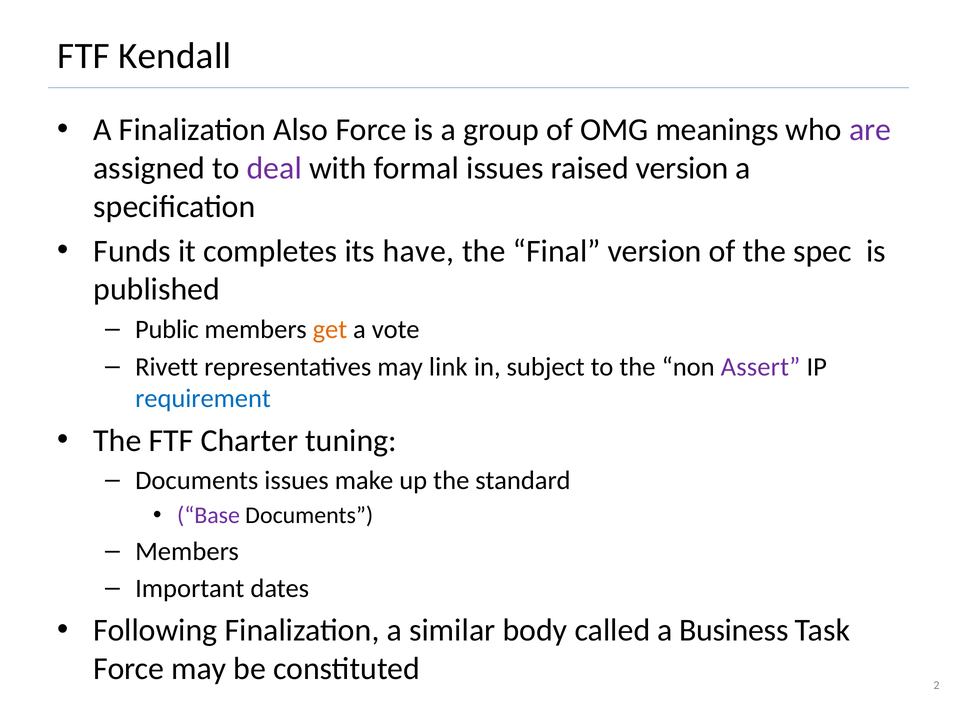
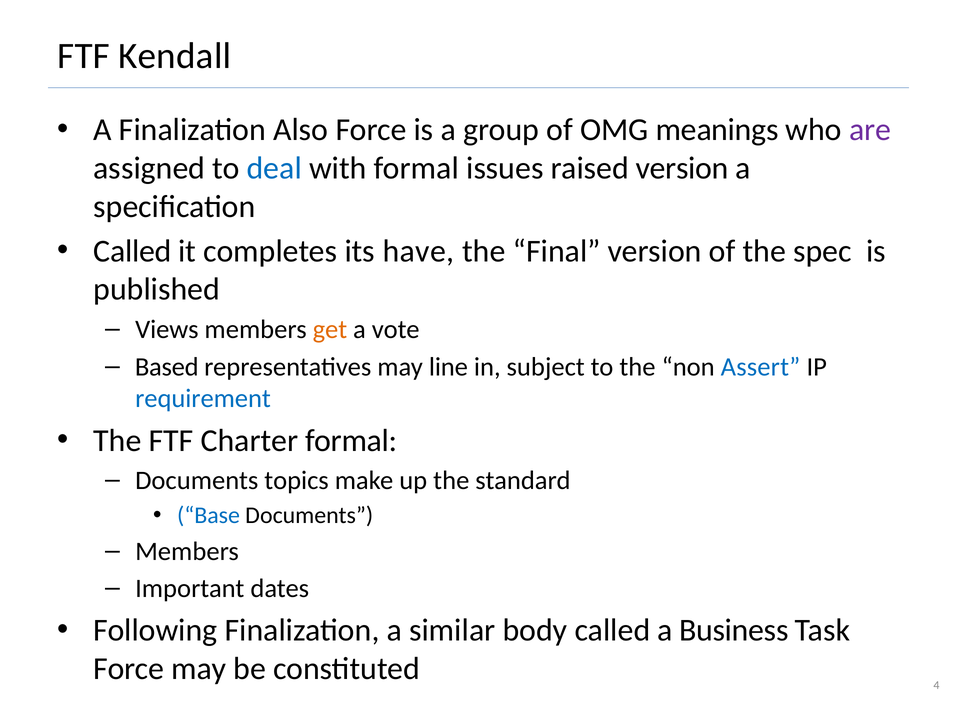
deal colour: purple -> blue (274, 168)
Funds: Funds -> Called (132, 251)
Public: Public -> Views (167, 329)
Rivett: Rivett -> Based (167, 367)
link: link -> line (448, 367)
Assert colour: purple -> blue (761, 367)
Charter tuning: tuning -> formal (351, 440)
Documents issues: issues -> topics (297, 480)
Base colour: purple -> blue (208, 515)
2: 2 -> 4 (936, 685)
